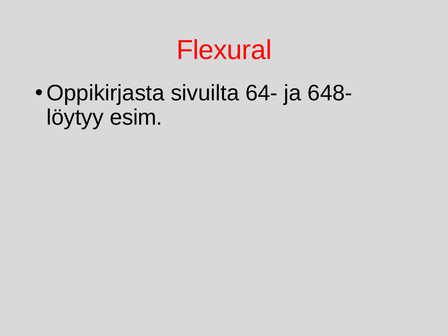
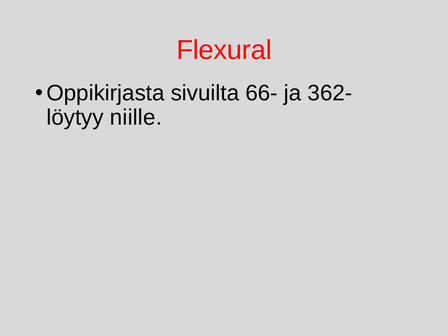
64-: 64- -> 66- (262, 93)
648-: 648- -> 362- (330, 93)
esim: esim -> niille (136, 117)
